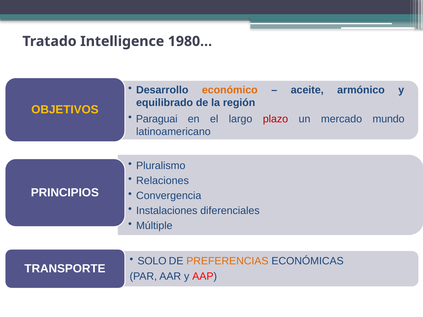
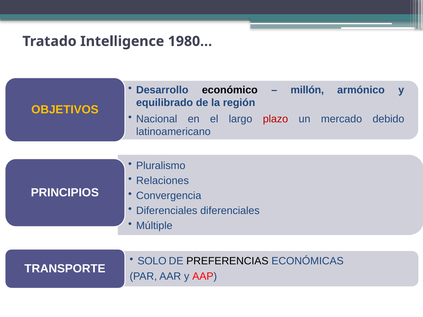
económico colour: orange -> black (230, 90)
aceite: aceite -> millón (307, 90)
Paraguai: Paraguai -> Nacional (157, 119)
mundo: mundo -> debido (388, 119)
Instalaciones: Instalaciones -> Diferenciales (167, 211)
PREFERENCIAS colour: orange -> black (227, 261)
